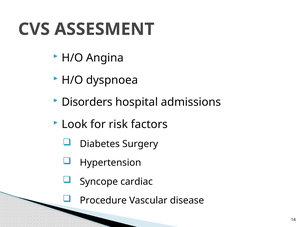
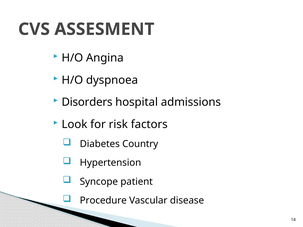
Surgery: Surgery -> Country (140, 144)
cardiac: cardiac -> patient (137, 182)
